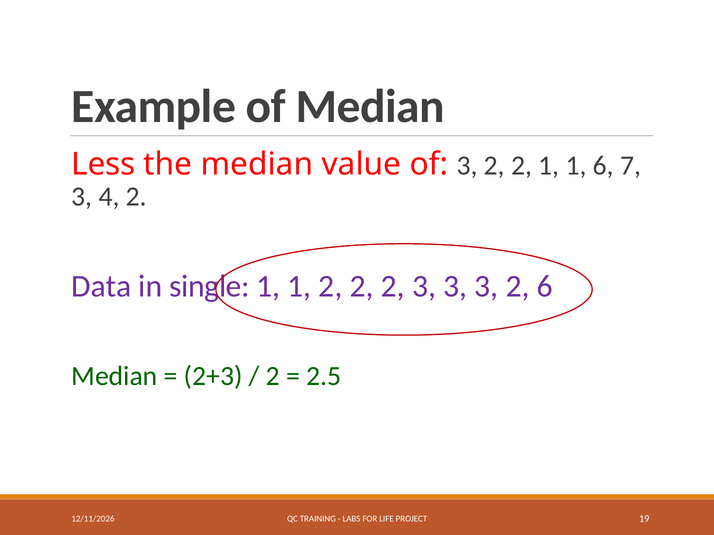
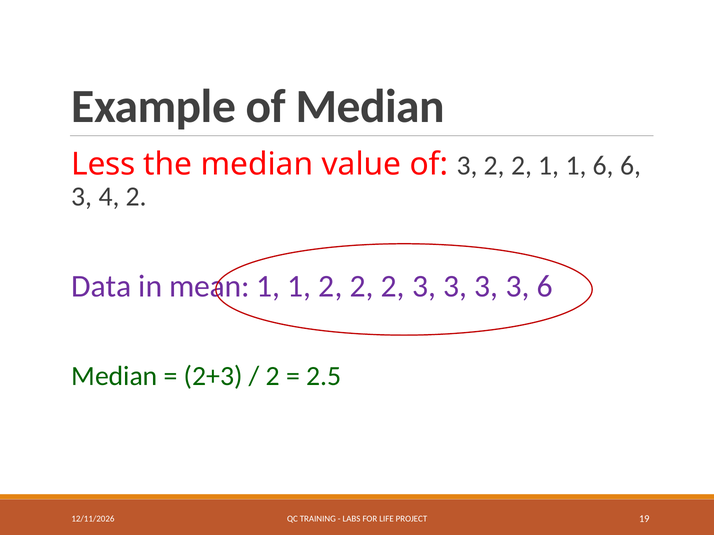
6 7: 7 -> 6 (630, 166)
single: single -> mean (209, 287)
3 3 3 2: 2 -> 3 (518, 287)
